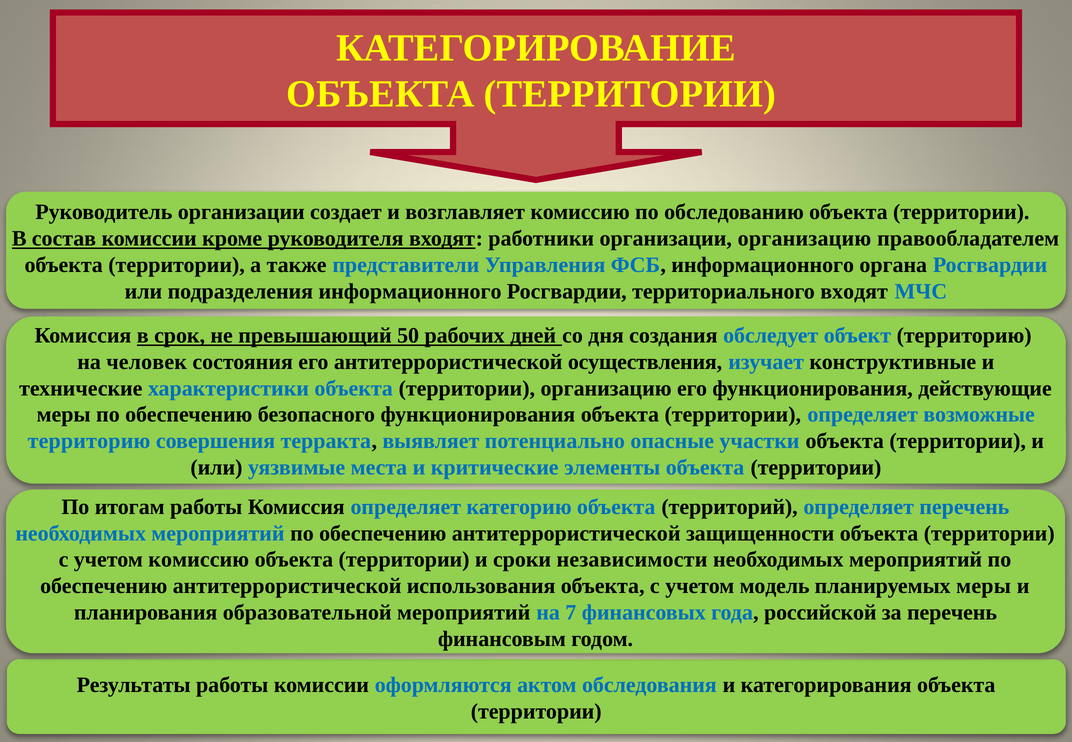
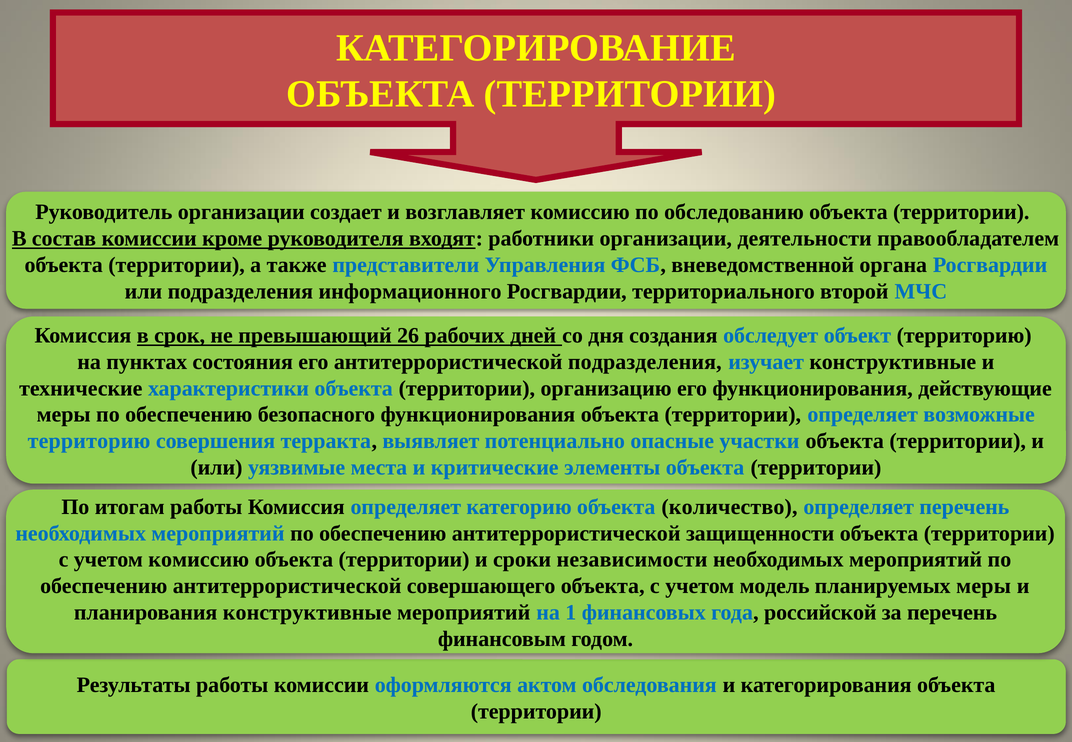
организации организацию: организацию -> деятельности (805, 239)
ФСБ информационного: информационного -> вневедомственной (763, 265)
территориального входят: входят -> второй (854, 291)
50: 50 -> 26 (408, 336)
человек: человек -> пунктах (147, 362)
антитеррористической осуществления: осуществления -> подразделения (645, 362)
территорий: территорий -> количество (729, 507)
использования: использования -> совершающего (481, 586)
планирования образовательной: образовательной -> конструктивные (307, 613)
7: 7 -> 1 (571, 613)
